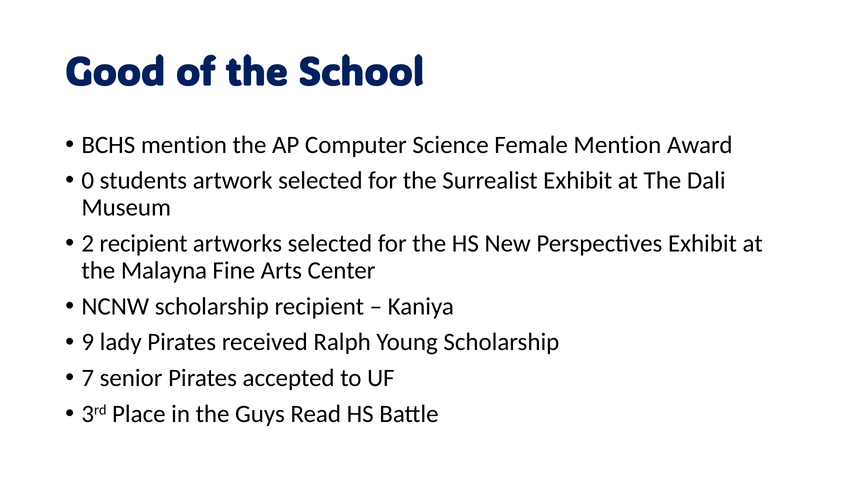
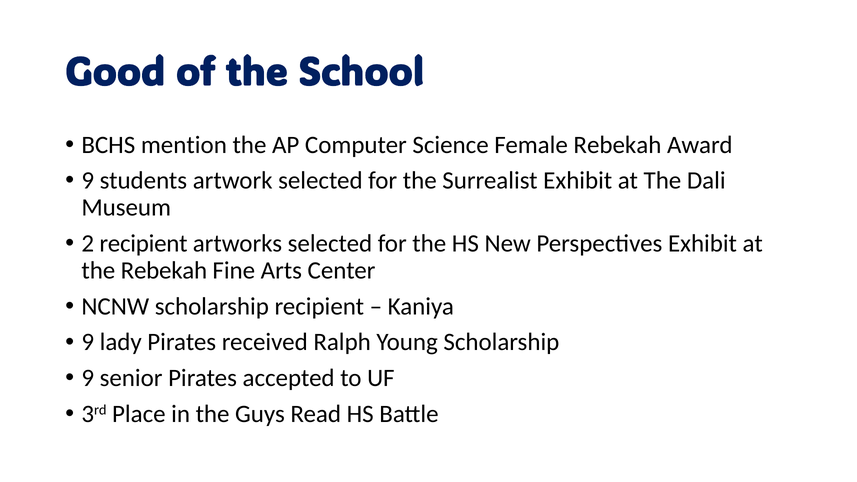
Female Mention: Mention -> Rebekah (617, 145)
0: 0 -> 9 (88, 181)
the Malayna: Malayna -> Rebekah (164, 271)
7: 7 -> 9 (88, 378)
